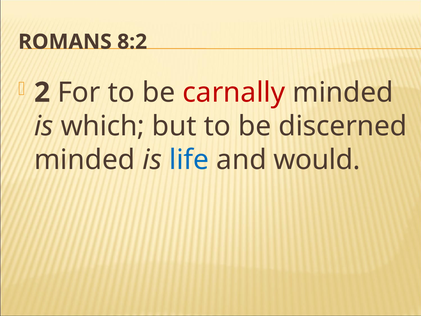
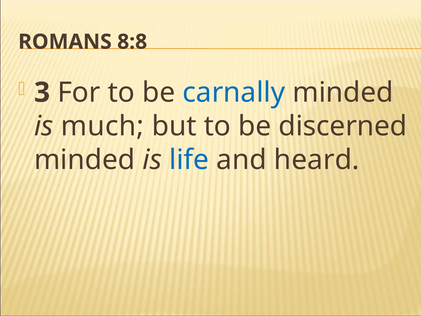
8:2: 8:2 -> 8:8 (132, 42)
2: 2 -> 3 (42, 92)
carnally colour: red -> blue (234, 92)
which: which -> much (102, 126)
would: would -> heard (317, 160)
